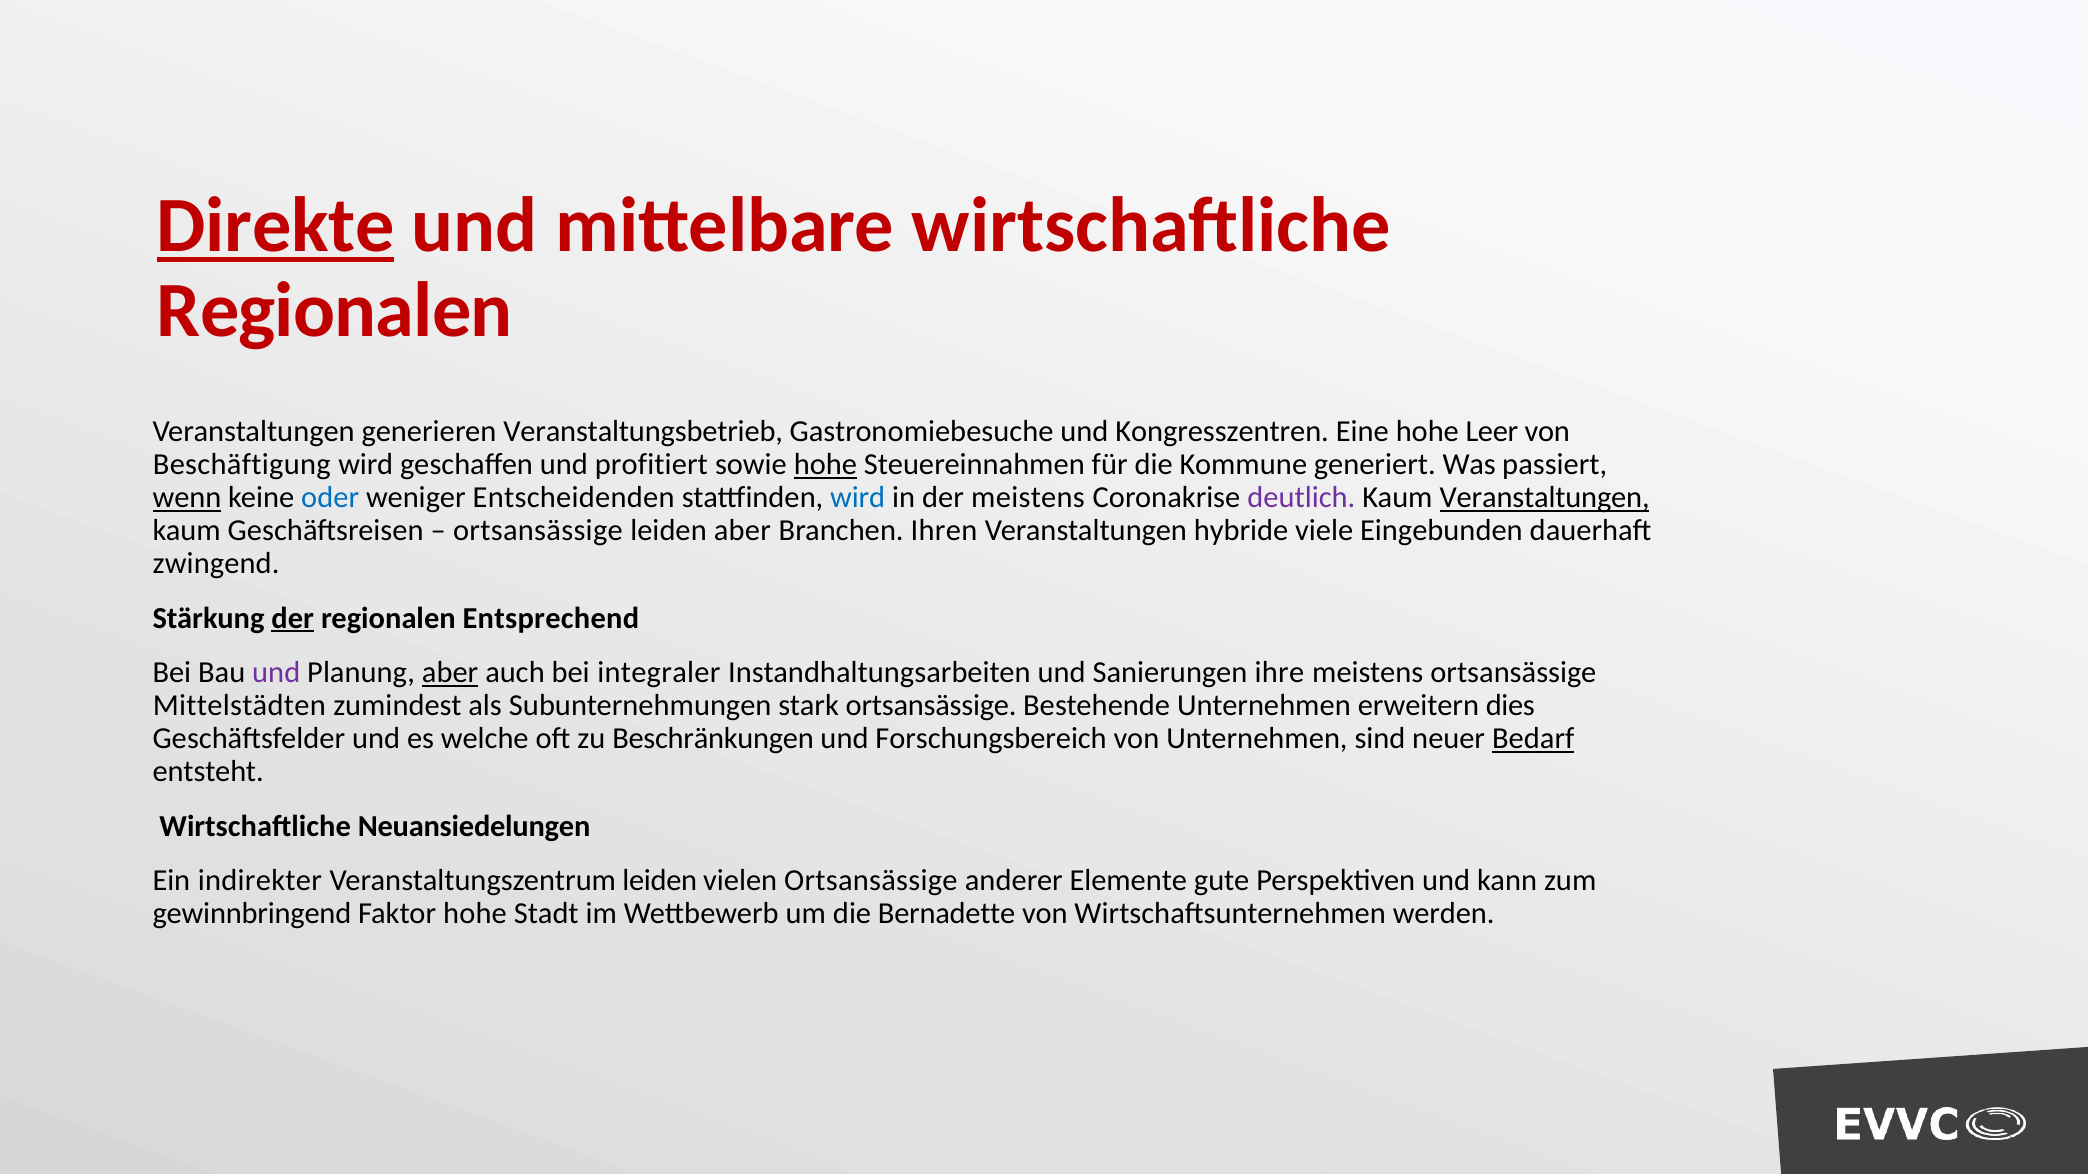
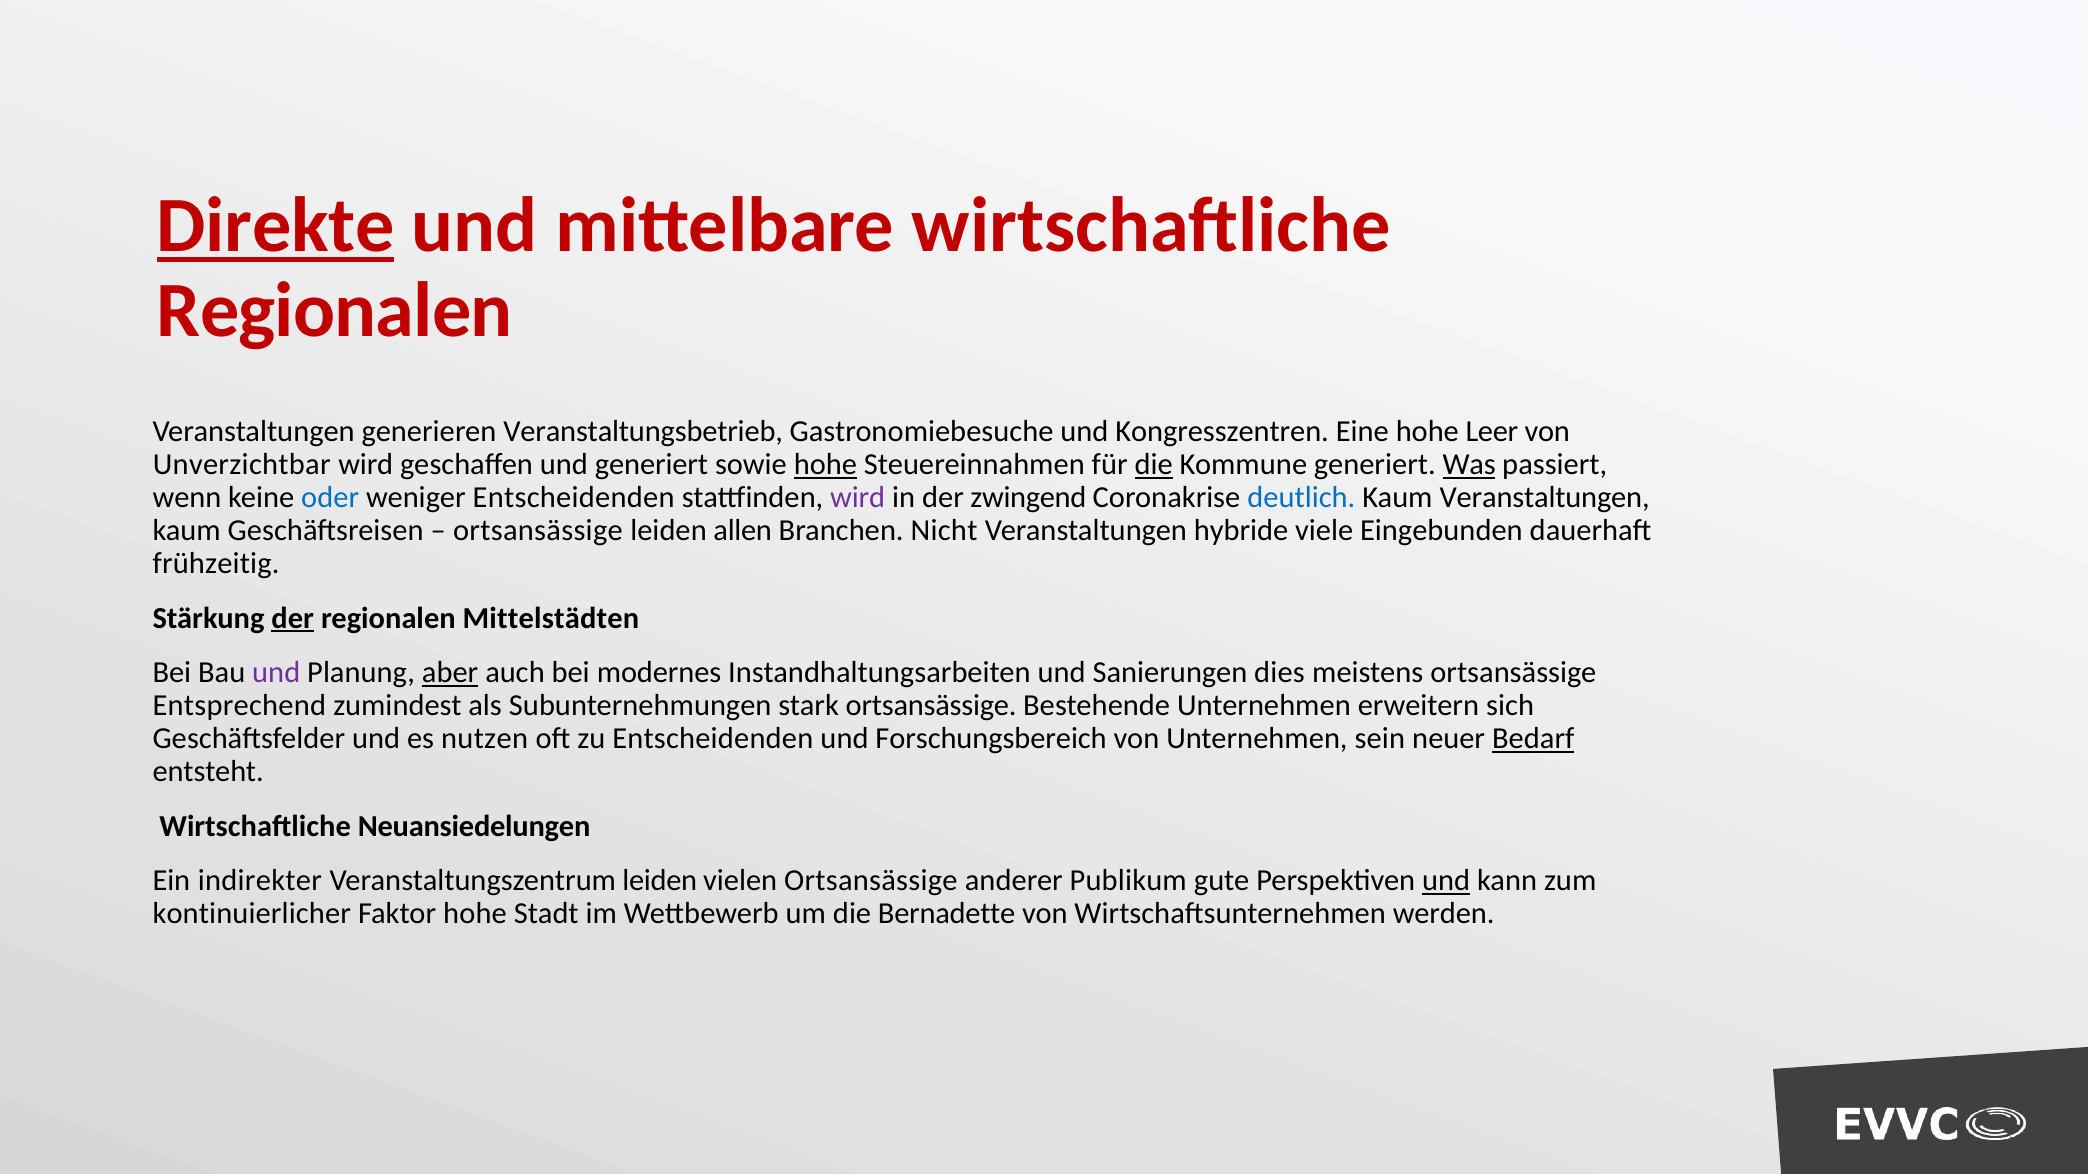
Beschäftigung: Beschäftigung -> Unverzichtbar (242, 465)
und profitiert: profitiert -> generiert (651, 465)
die underline: none -> present (1154, 465)
Was underline: none -> present (1469, 465)
wenn underline: present -> none (187, 498)
wird colour: blue -> purple (858, 498)
der meistens: meistens -> zwingend (1028, 498)
deutlich colour: purple -> blue (1301, 498)
Veranstaltungen underline: present -> none (1545, 498)
leiden aber: aber -> allen (743, 531)
Ihren: Ihren -> Nicht (944, 531)
zwingend: zwingend -> frühzeitig (216, 564)
Entsprechend: Entsprechend -> Mittelstädten (551, 618)
integraler: integraler -> modernes (659, 673)
ihre: ihre -> dies (1279, 673)
Mittelstädten: Mittelstädten -> Entsprechend (239, 706)
dies: dies -> sich (1510, 706)
welche: welche -> nutzen (485, 739)
zu Beschränkungen: Beschränkungen -> Entscheidenden (713, 739)
sind: sind -> sein (1380, 739)
Elemente: Elemente -> Publikum (1128, 881)
und underline: none -> present (1446, 881)
gewinnbringend: gewinnbringend -> kontinuierlicher (252, 914)
